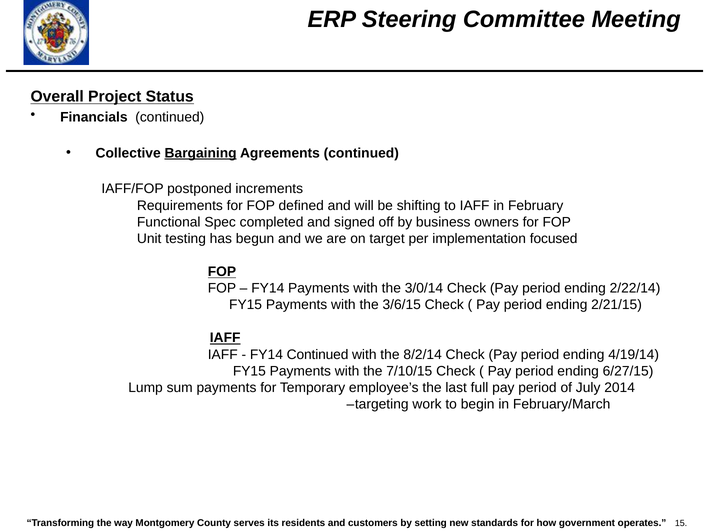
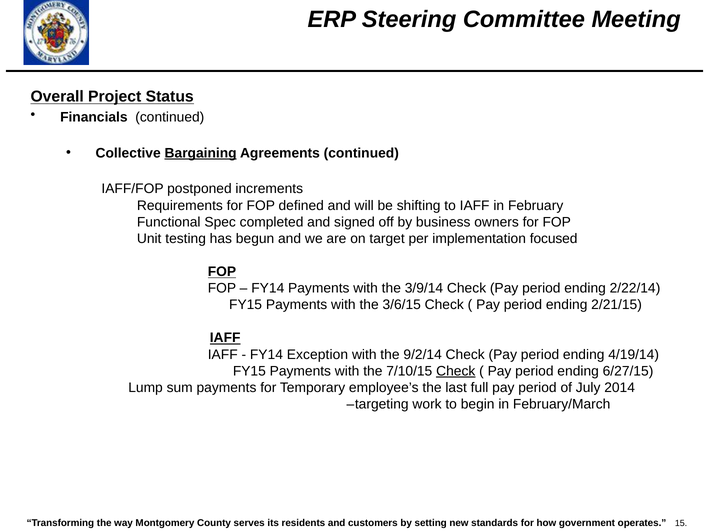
3/0/14: 3/0/14 -> 3/9/14 (424, 288)
FY14 Continued: Continued -> Exception (317, 354)
8/2/14: 8/2/14 -> 9/2/14 (423, 354)
Check underline: none -> present (456, 371)
